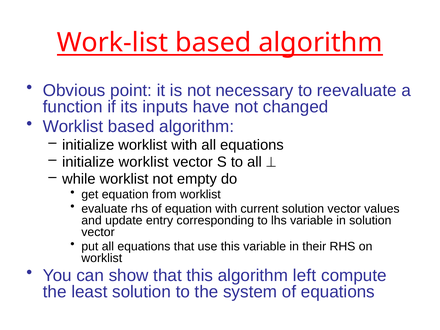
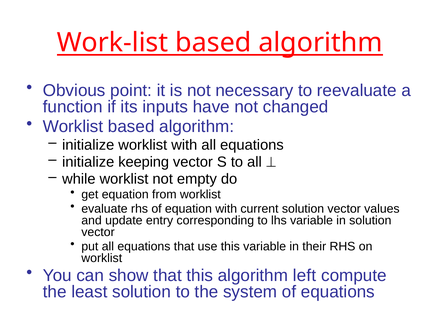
worklist: worklist -> keeping (144, 162)
